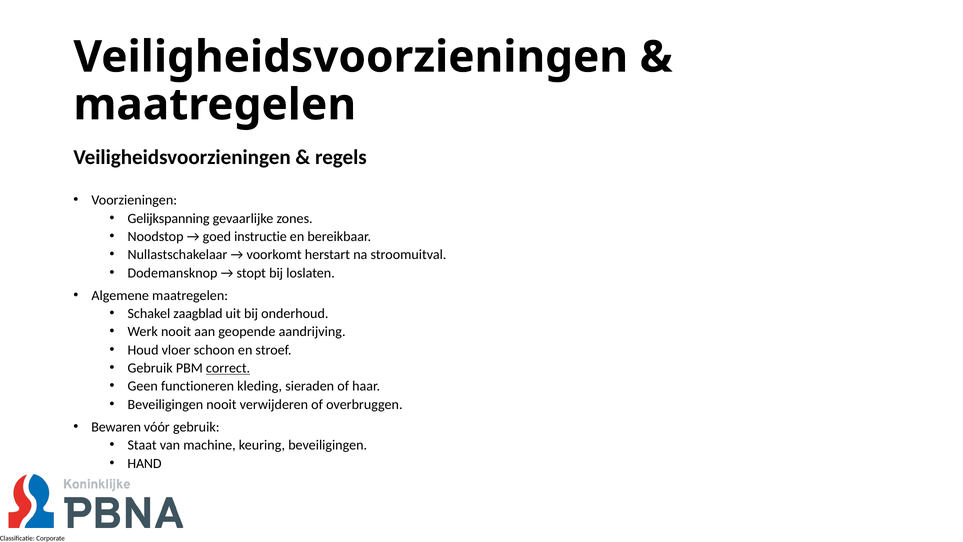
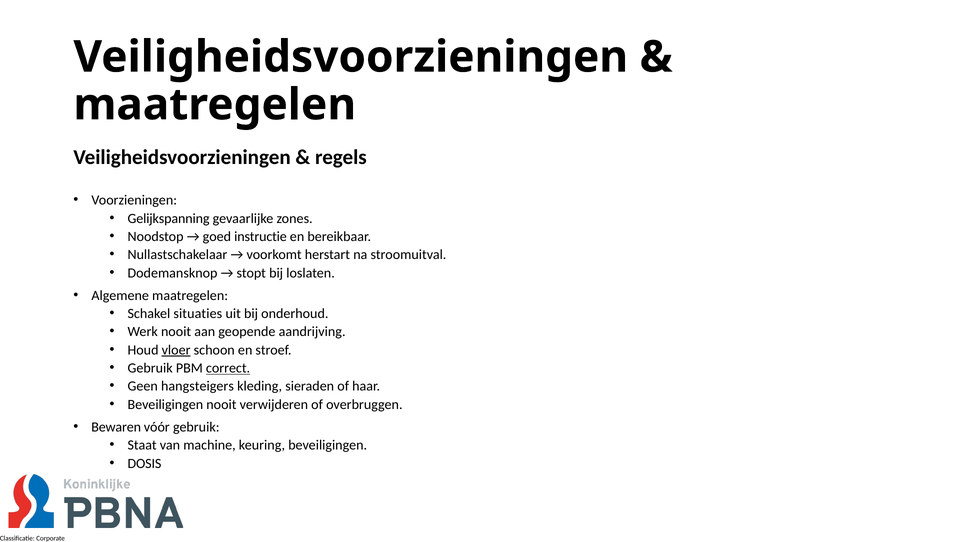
zaagblad: zaagblad -> situaties (198, 314)
vloer underline: none -> present (176, 350)
functioneren: functioneren -> hangsteigers (197, 386)
HAND: HAND -> DOSIS (144, 463)
